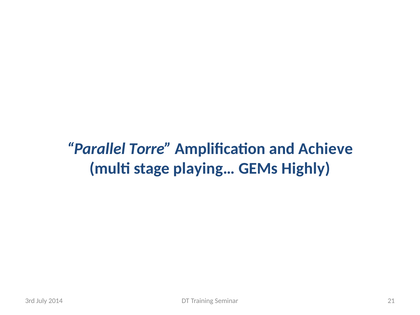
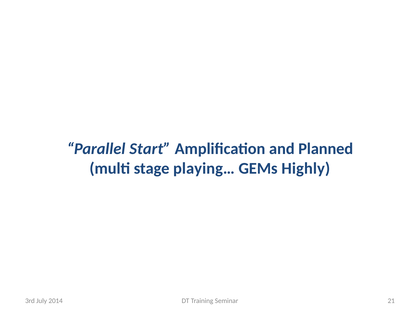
Torre: Torre -> Start (150, 149)
Achieve: Achieve -> Planned (326, 149)
